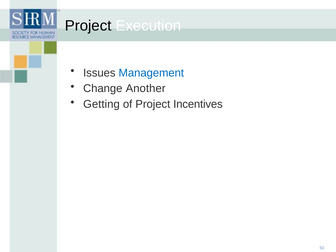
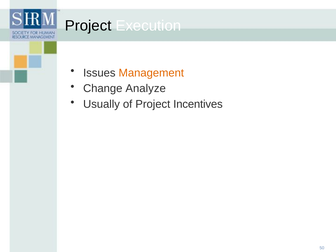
Management colour: blue -> orange (151, 73)
Another: Another -> Analyze (146, 89)
Getting: Getting -> Usually (102, 104)
